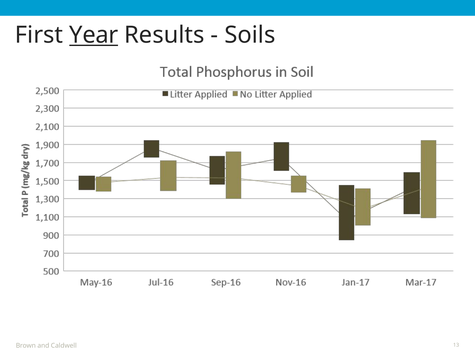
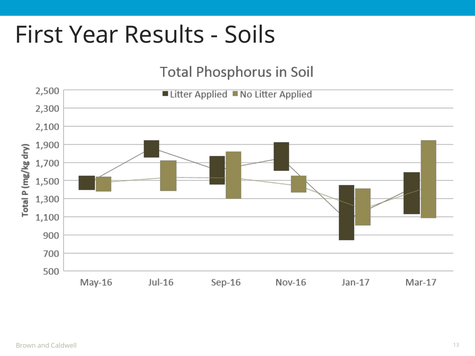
Year underline: present -> none (94, 35)
